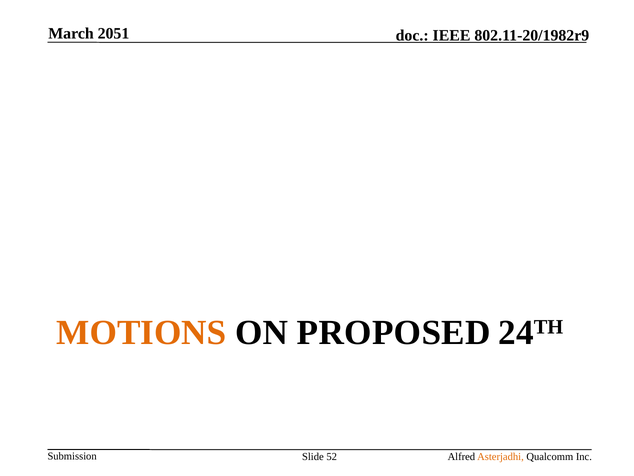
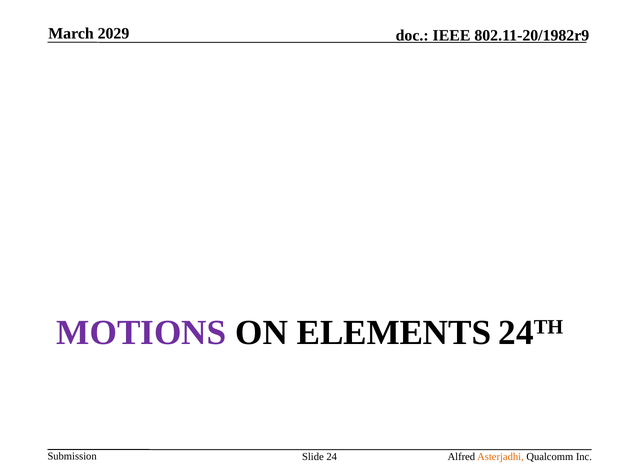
2051: 2051 -> 2029 (113, 34)
MOTIONS colour: orange -> purple (141, 332)
PROPOSED: PROPOSED -> ELEMENTS (394, 332)
52: 52 -> 24 (332, 456)
